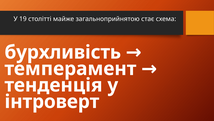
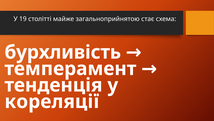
інтроверт: інтроверт -> кореляції (52, 101)
